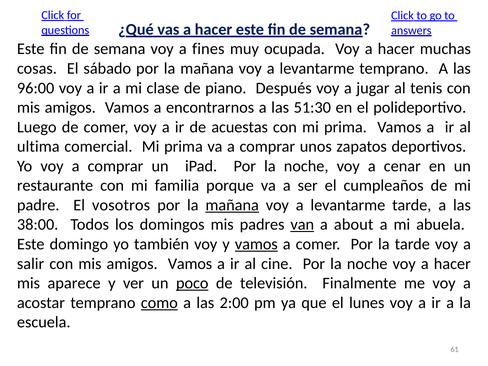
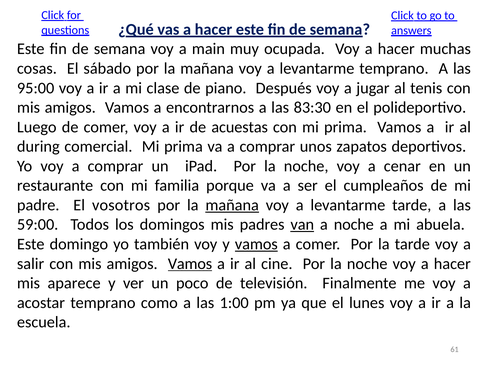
fines: fines -> main (208, 49)
96:00: 96:00 -> 95:00 (36, 88)
51:30: 51:30 -> 83:30 (312, 108)
ultima: ultima -> during (38, 147)
38:00: 38:00 -> 59:00 (38, 225)
a about: about -> noche (354, 225)
Vamos underline: none -> present (190, 264)
poco underline: present -> none (192, 283)
como underline: present -> none (159, 303)
2:00: 2:00 -> 1:00 (234, 303)
